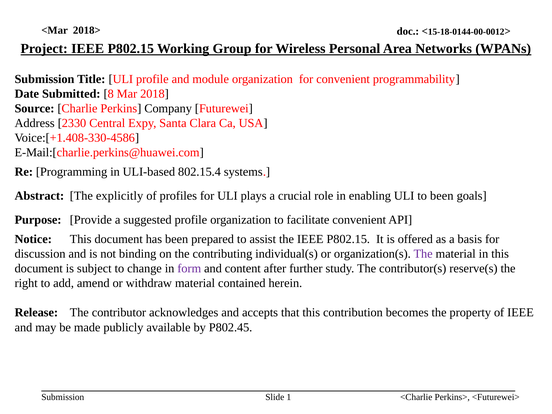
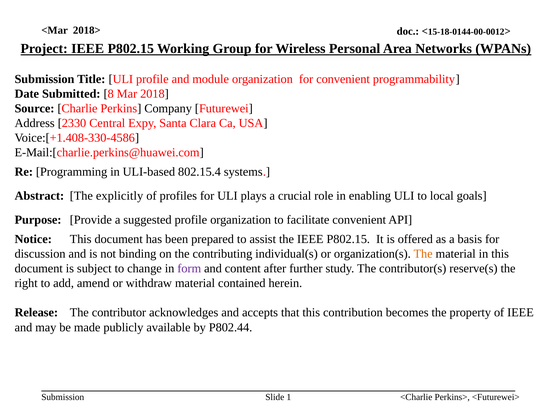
to been: been -> local (442, 196)
The colour: purple -> orange (423, 254)
P802.45: P802.45 -> P802.44 (231, 327)
